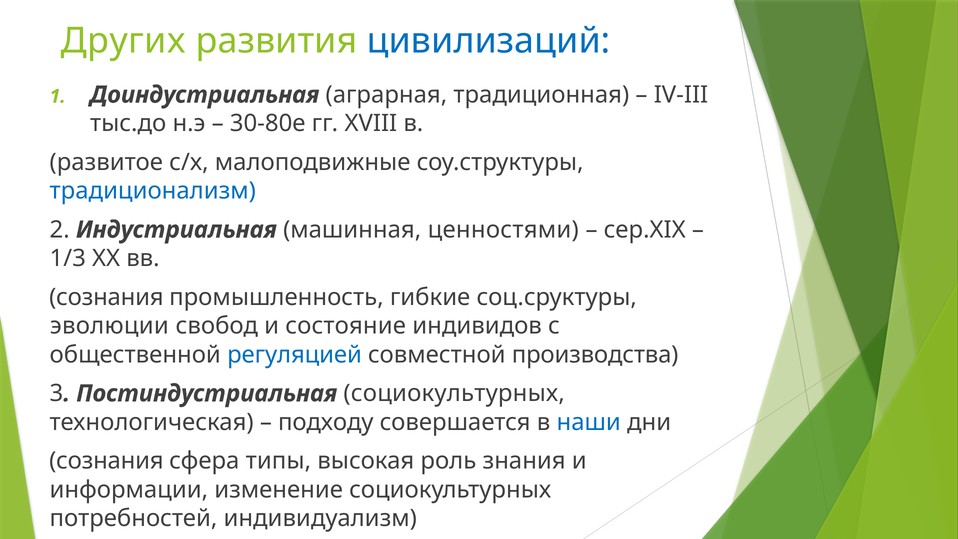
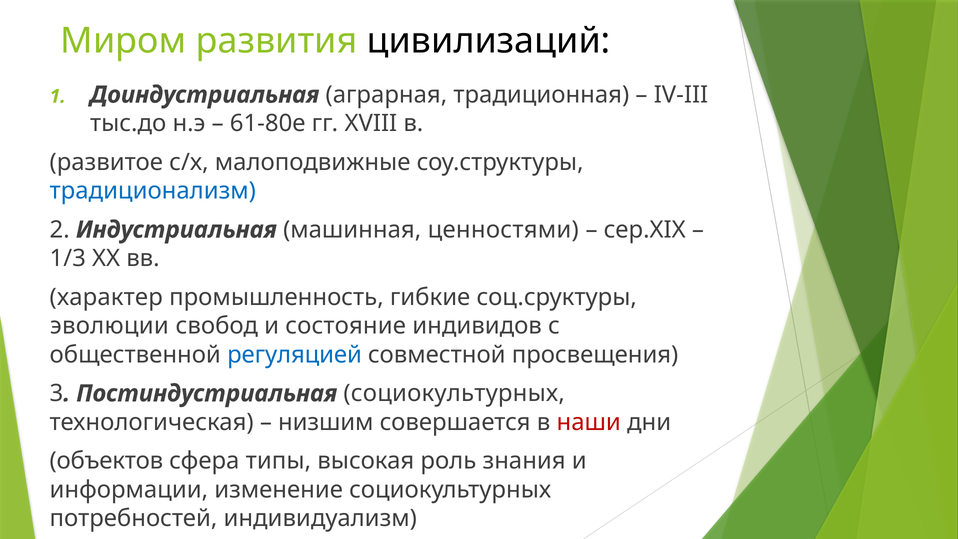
Других: Других -> Миром (123, 41)
цивилизаций colour: blue -> black (489, 41)
30-80е: 30-80е -> 61-80е (268, 124)
сознания: сознания -> характер (106, 297)
производства: производства -> просвещения (595, 355)
подходу: подходу -> низшим (326, 422)
наши colour: blue -> red (589, 422)
сознания: сознания -> объектов (106, 461)
